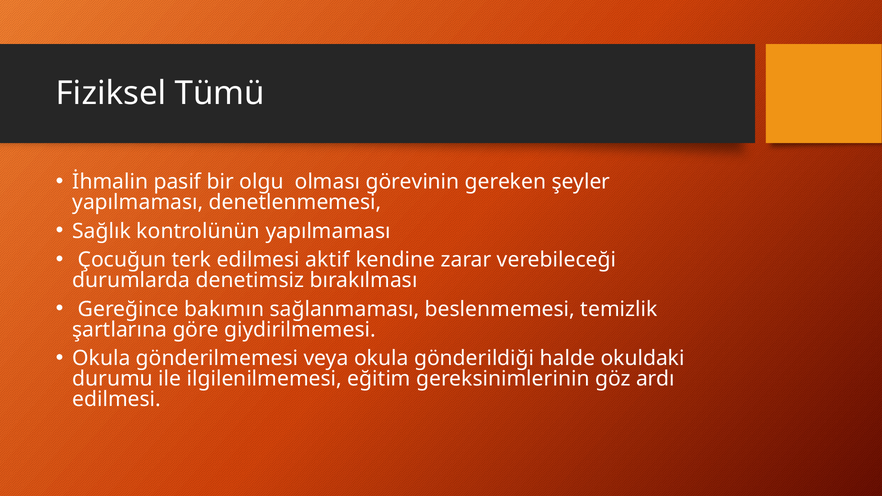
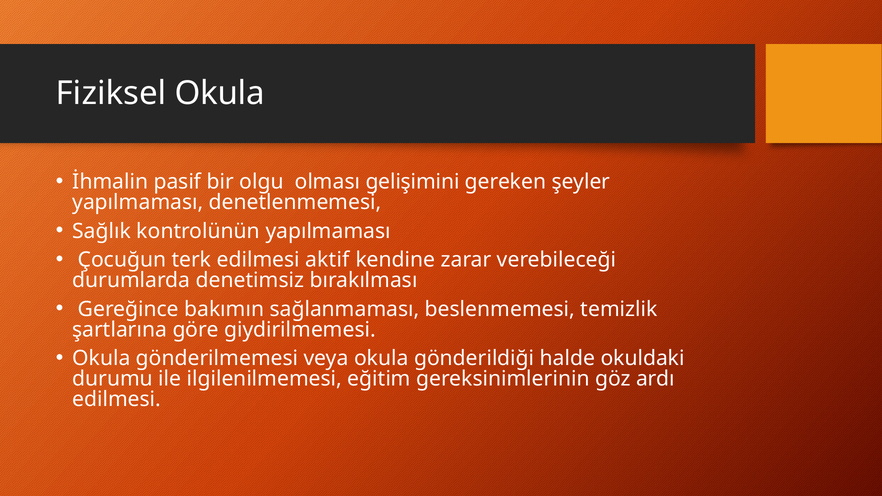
Fiziksel Tümü: Tümü -> Okula (220, 93)
görevinin: görevinin -> gelişimini (413, 182)
